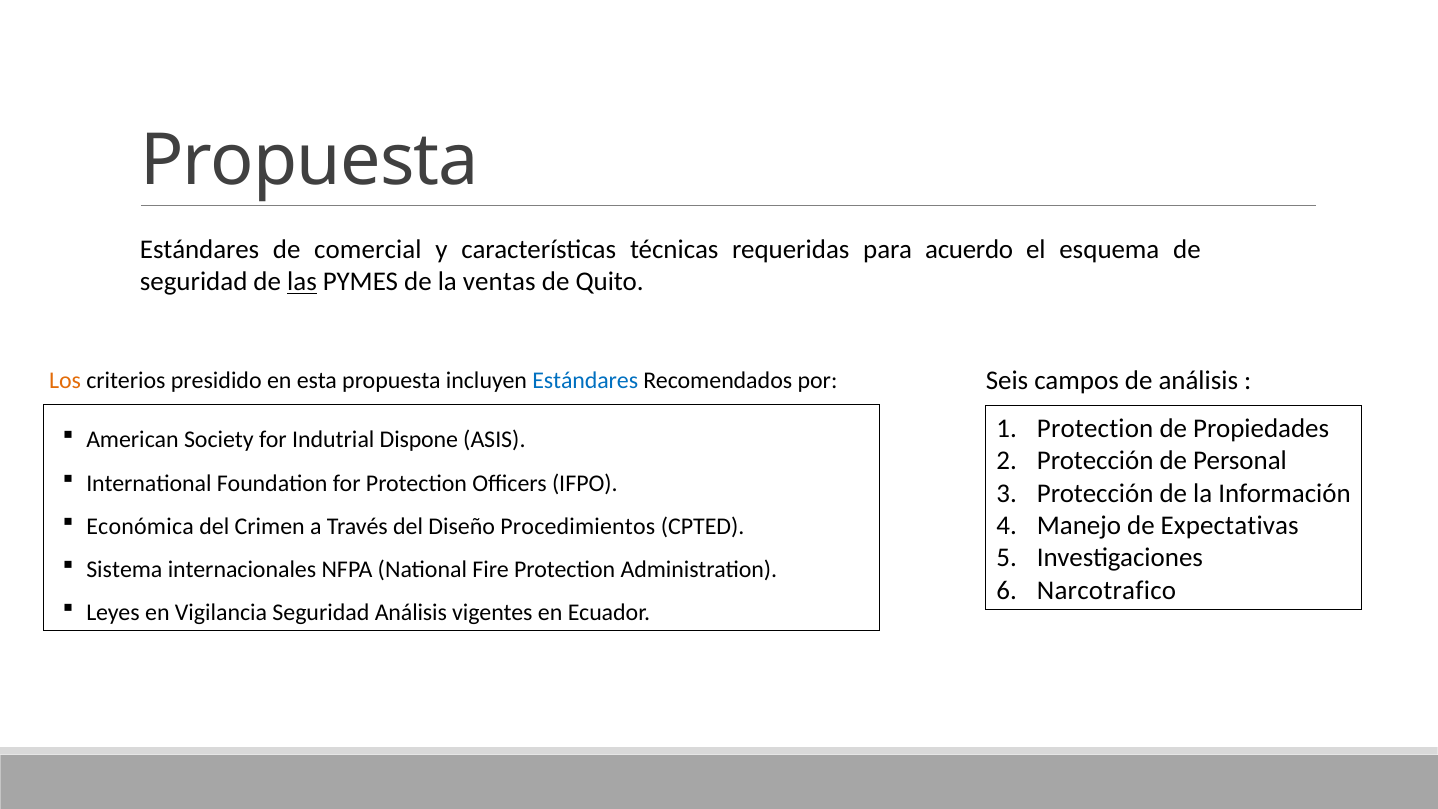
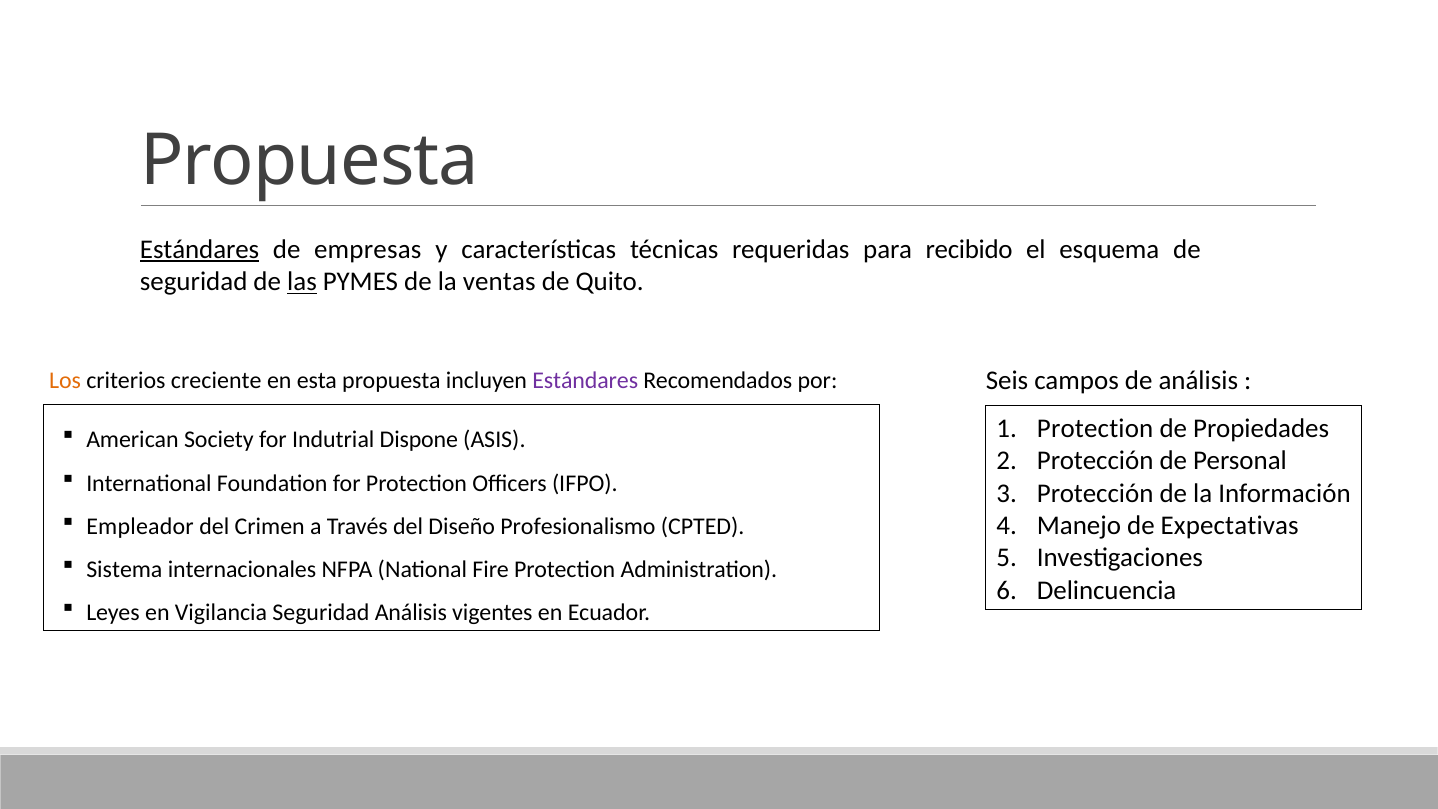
Estándares underline: none -> present (200, 249)
comercial: comercial -> empresas (368, 249)
acuerdo: acuerdo -> recibido (969, 249)
presidido: presidido -> creciente (216, 381)
Estándares colour: blue -> purple (585, 381)
Económica: Económica -> Empleador (140, 526)
Procedimientos: Procedimientos -> Profesionalismo (578, 526)
Narcotrafico: Narcotrafico -> Delincuencia (1107, 590)
